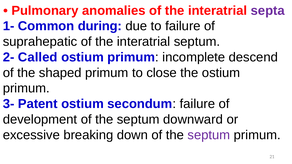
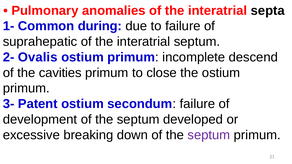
septa colour: purple -> black (268, 11)
Called: Called -> Ovalis (38, 57)
shaped: shaped -> cavities (60, 73)
downward: downward -> developed (193, 120)
